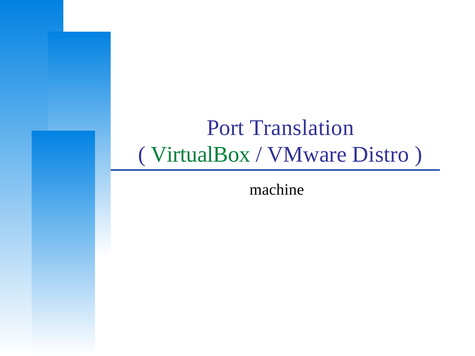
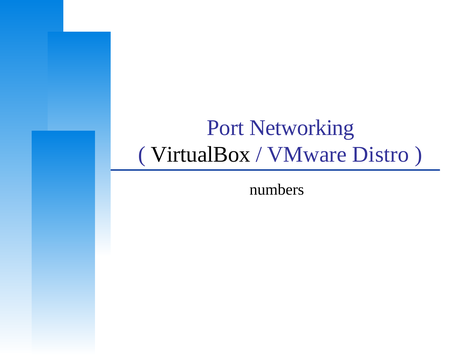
Translation: Translation -> Networking (302, 128)
VirtualBox colour: green -> black (201, 155)
machine: machine -> numbers (277, 190)
